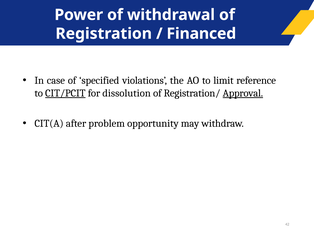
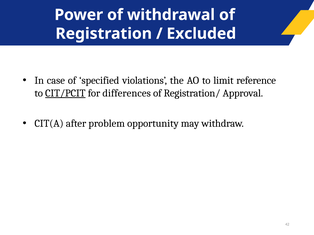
Financed: Financed -> Excluded (201, 34)
dissolution: dissolution -> differences (127, 93)
Approval underline: present -> none (243, 93)
